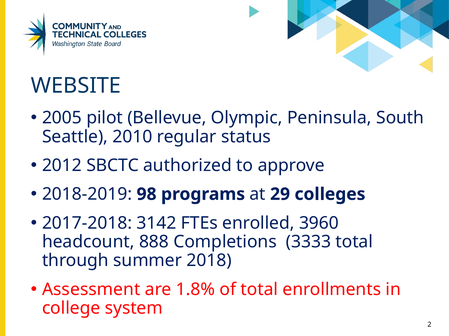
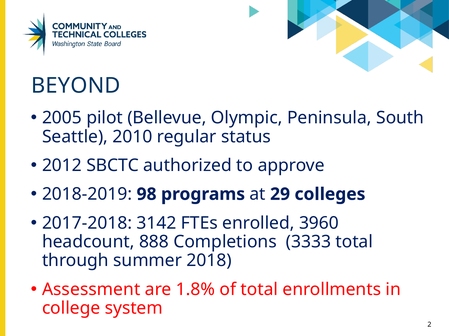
WEBSITE: WEBSITE -> BEYOND (76, 86)
